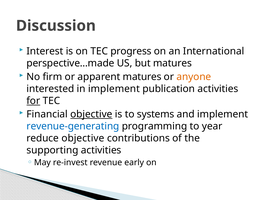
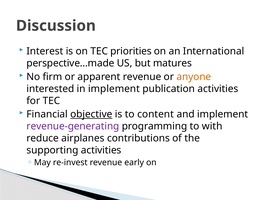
progress: progress -> priorities (131, 51)
apparent matures: matures -> revenue (142, 77)
for underline: present -> none (33, 100)
systems: systems -> content (156, 114)
revenue-generating colour: blue -> purple (73, 126)
year: year -> with (212, 126)
reduce objective: objective -> airplanes (83, 138)
